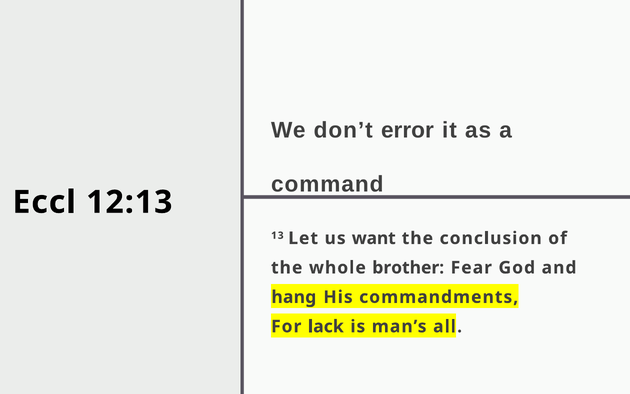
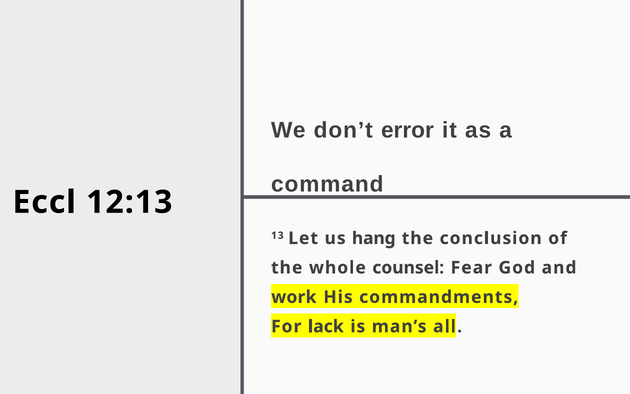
want: want -> hang (374, 238)
brother: brother -> counsel (408, 268)
hang: hang -> work (294, 297)
